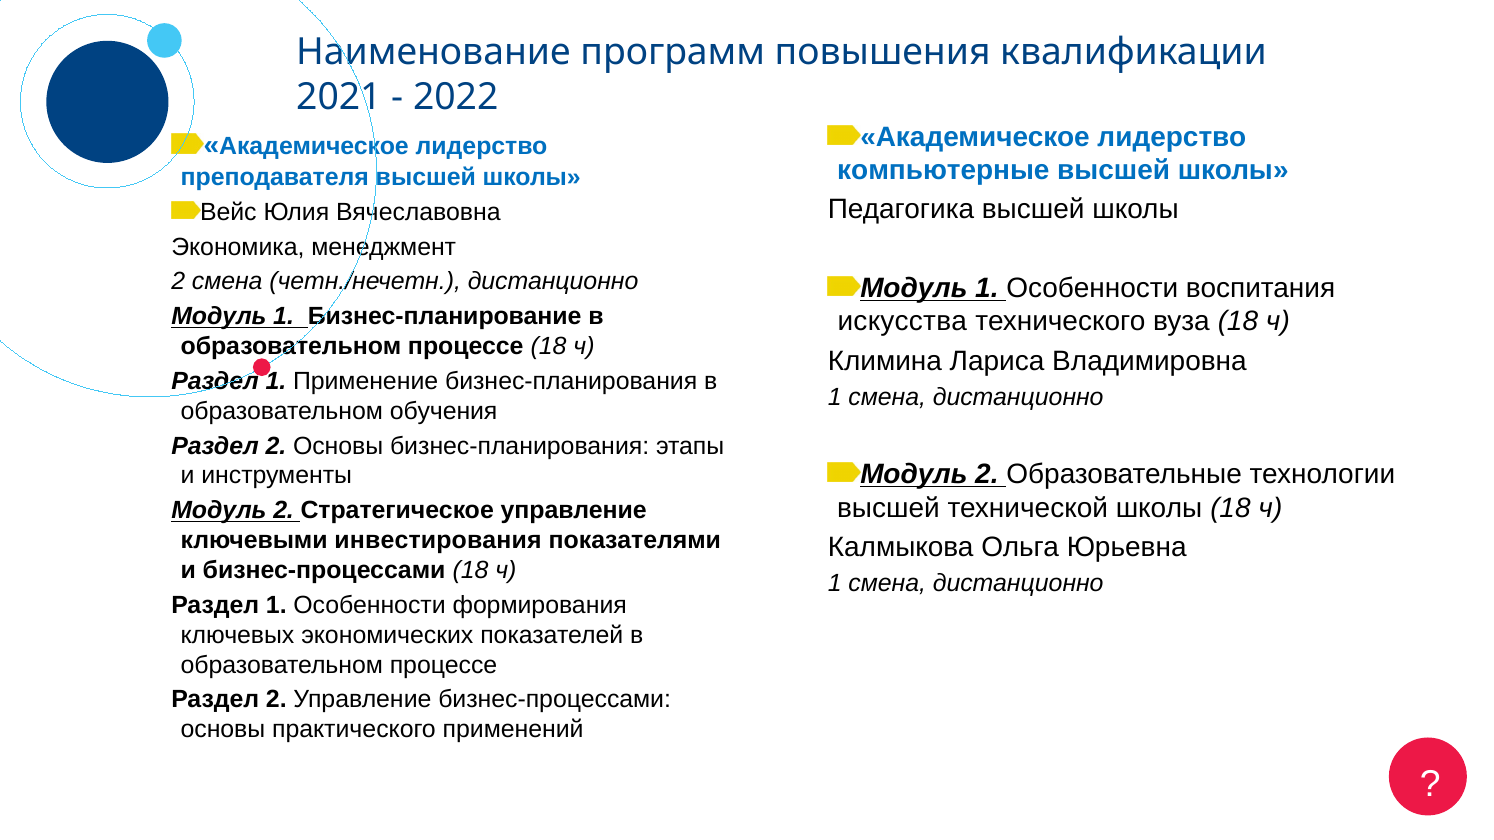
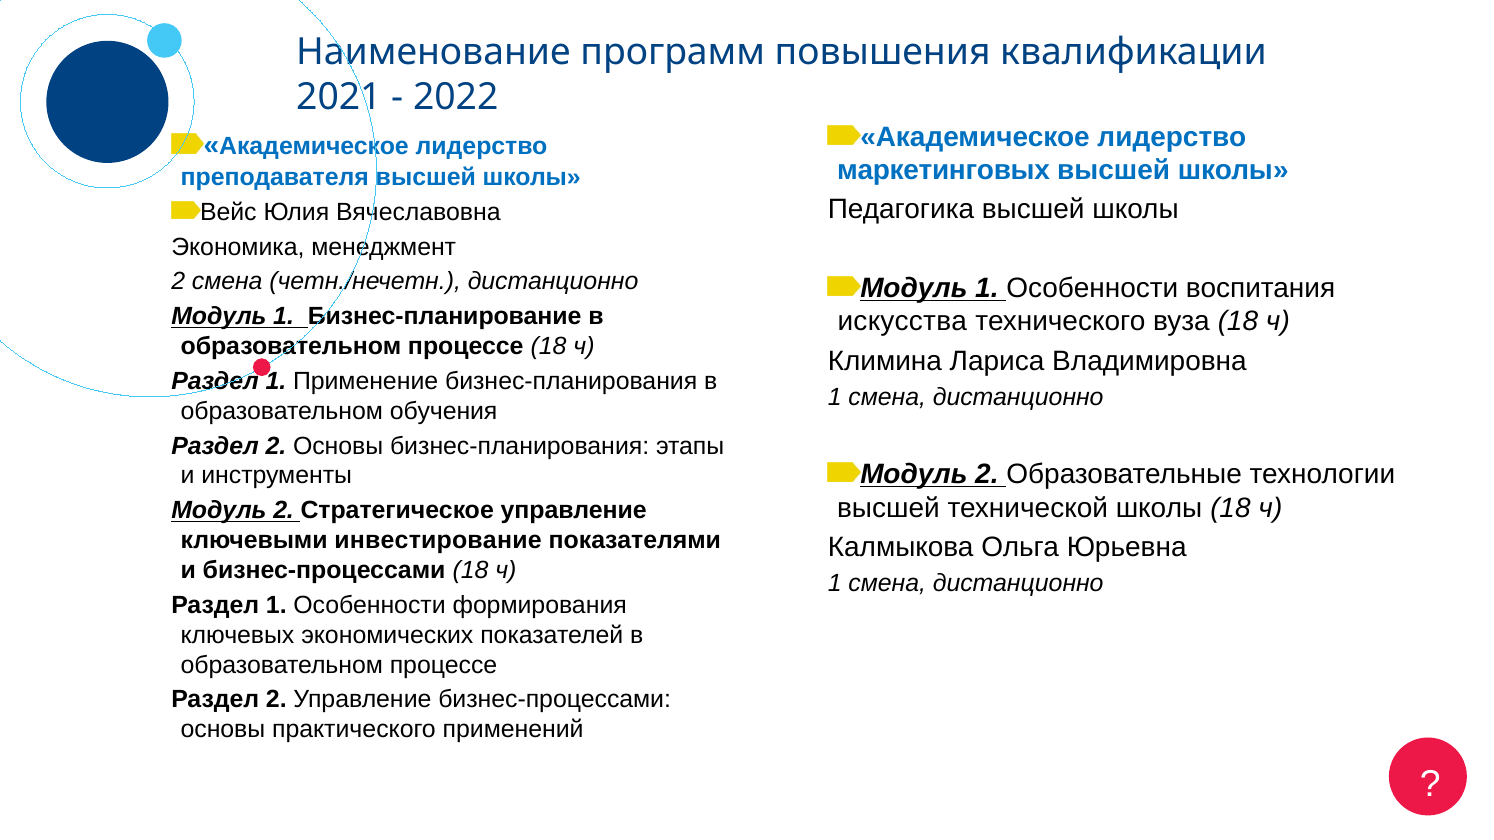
компьютерные: компьютерные -> маркетинговых (944, 171)
инвестирования: инвестирования -> инвестирование (438, 541)
